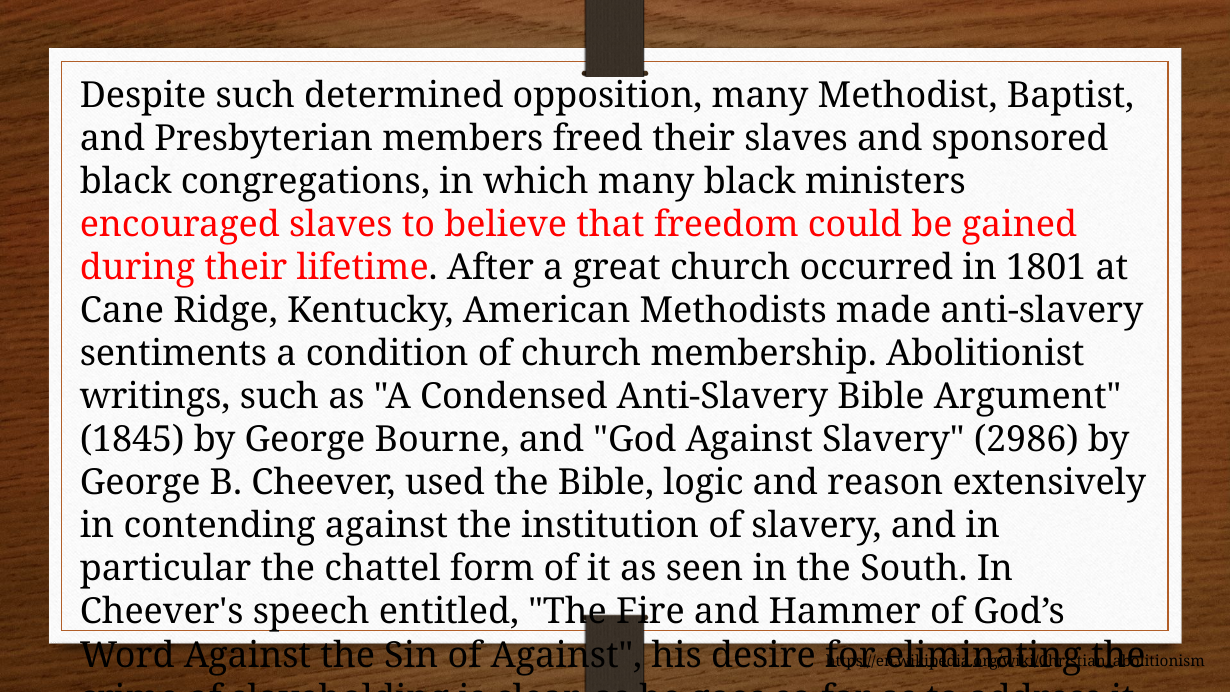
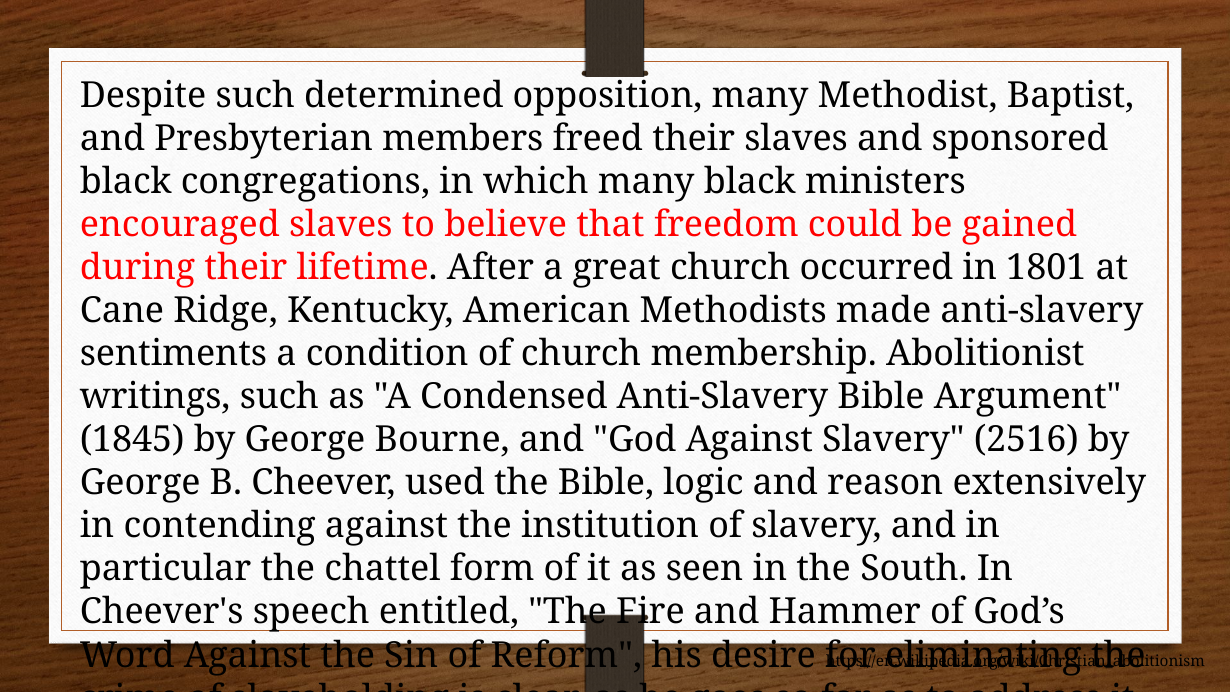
2986: 2986 -> 2516 (1026, 440)
of Against: Against -> Reform (566, 655)
